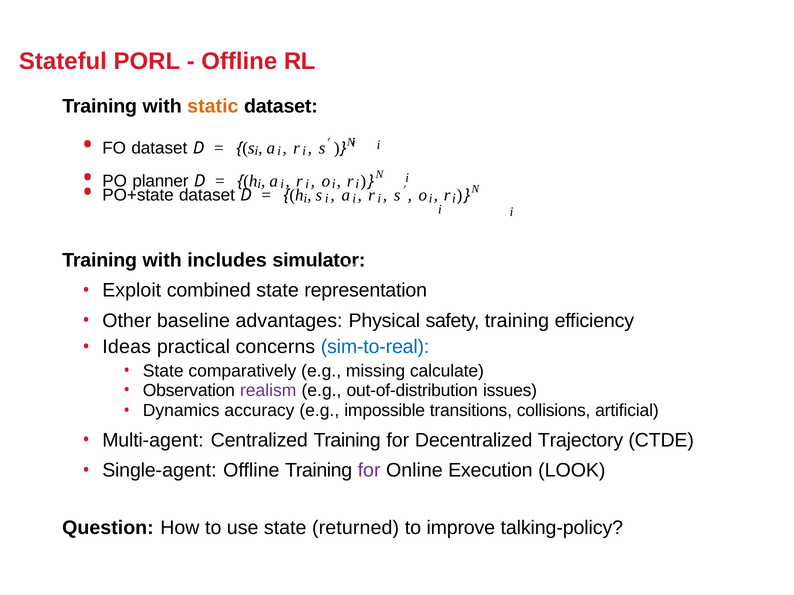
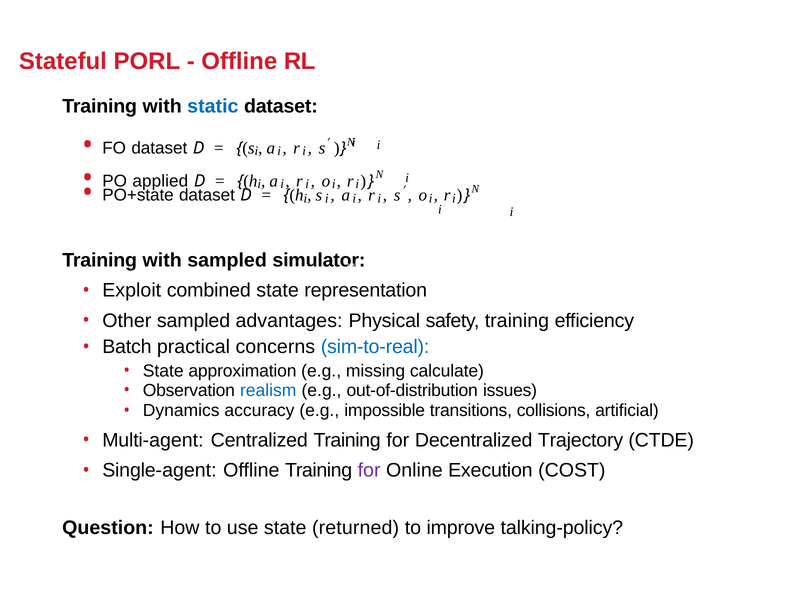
static colour: orange -> blue (213, 107)
planner: planner -> applied (160, 181)
with includes: includes -> sampled (227, 260)
Other baseline: baseline -> sampled (194, 321)
Ideas: Ideas -> Batch (127, 347)
comparatively: comparatively -> approximation (242, 371)
realism colour: purple -> blue (268, 391)
LOOK: LOOK -> COST (572, 471)
